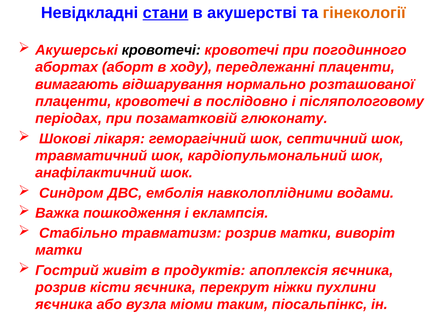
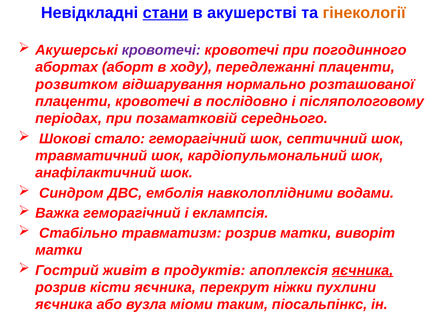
кровотечі colour: black -> purple (161, 50)
вимагають: вимагають -> розвитком (77, 84)
глюконату: глюконату -> середнього (284, 119)
лікаря: лікаря -> стало (120, 139)
Важка пошкодження: пошкодження -> геморагічний (132, 213)
яєчника underline: none -> present (363, 271)
